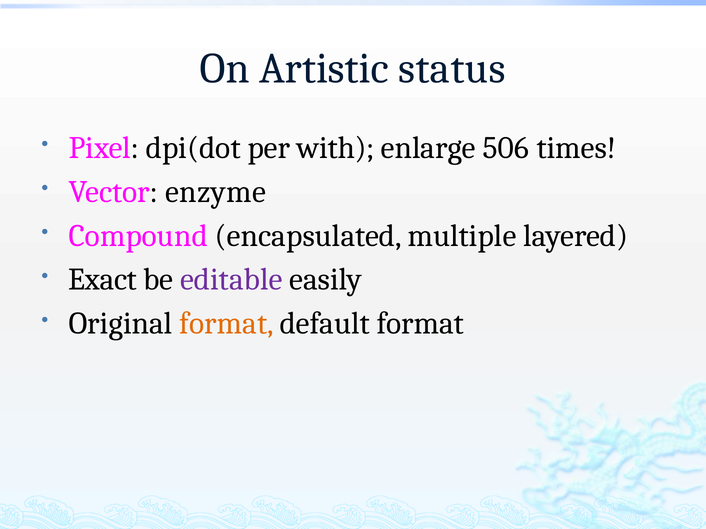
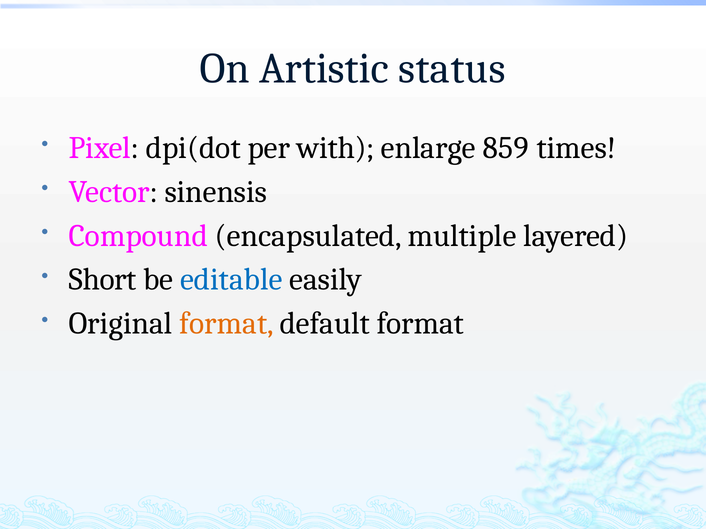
506: 506 -> 859 (506, 148)
enzyme: enzyme -> sinensis (216, 192)
Exact: Exact -> Short (103, 280)
editable colour: purple -> blue (231, 280)
